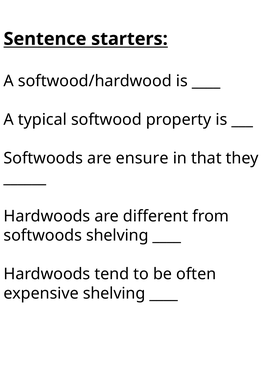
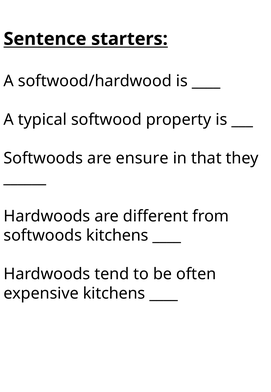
softwoods shelving: shelving -> kitchens (117, 235)
expensive shelving: shelving -> kitchens (114, 293)
